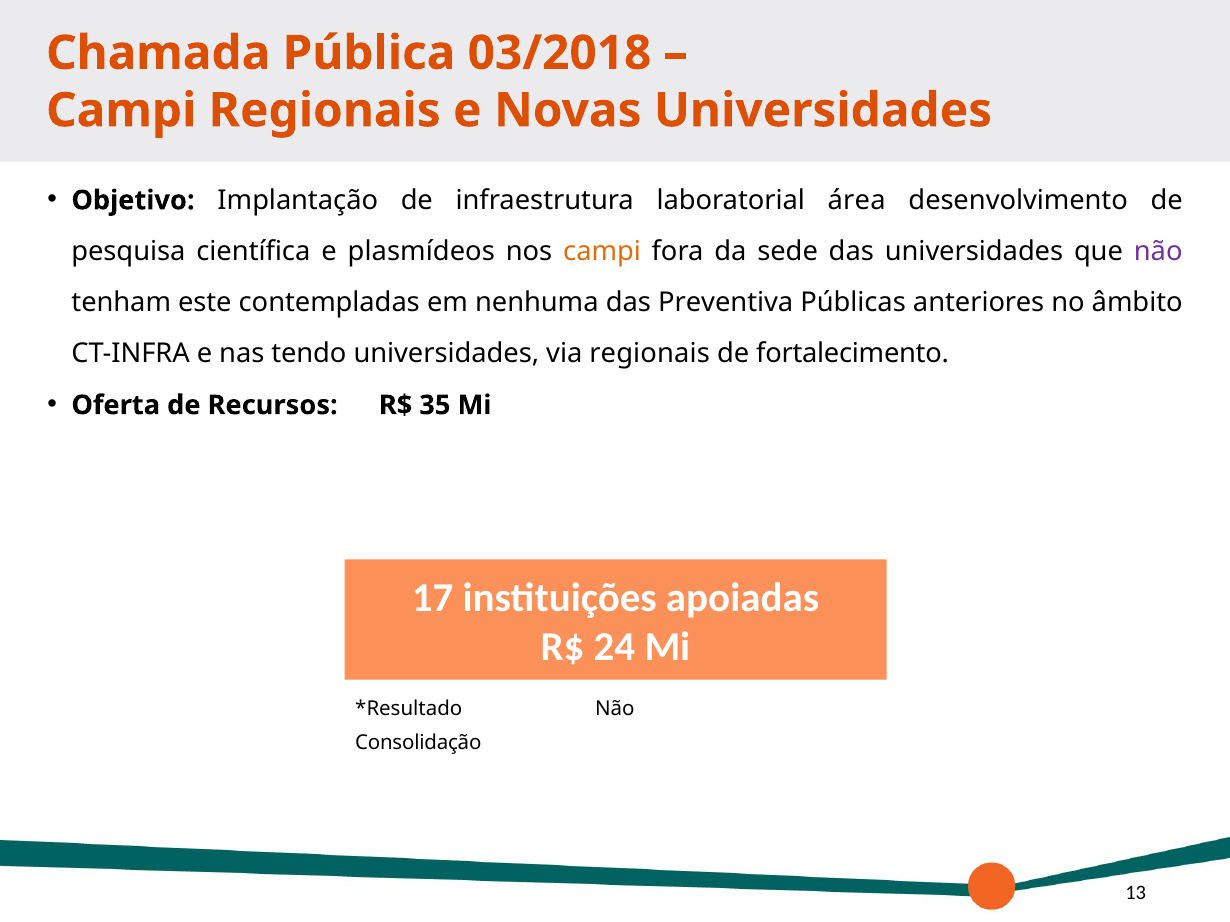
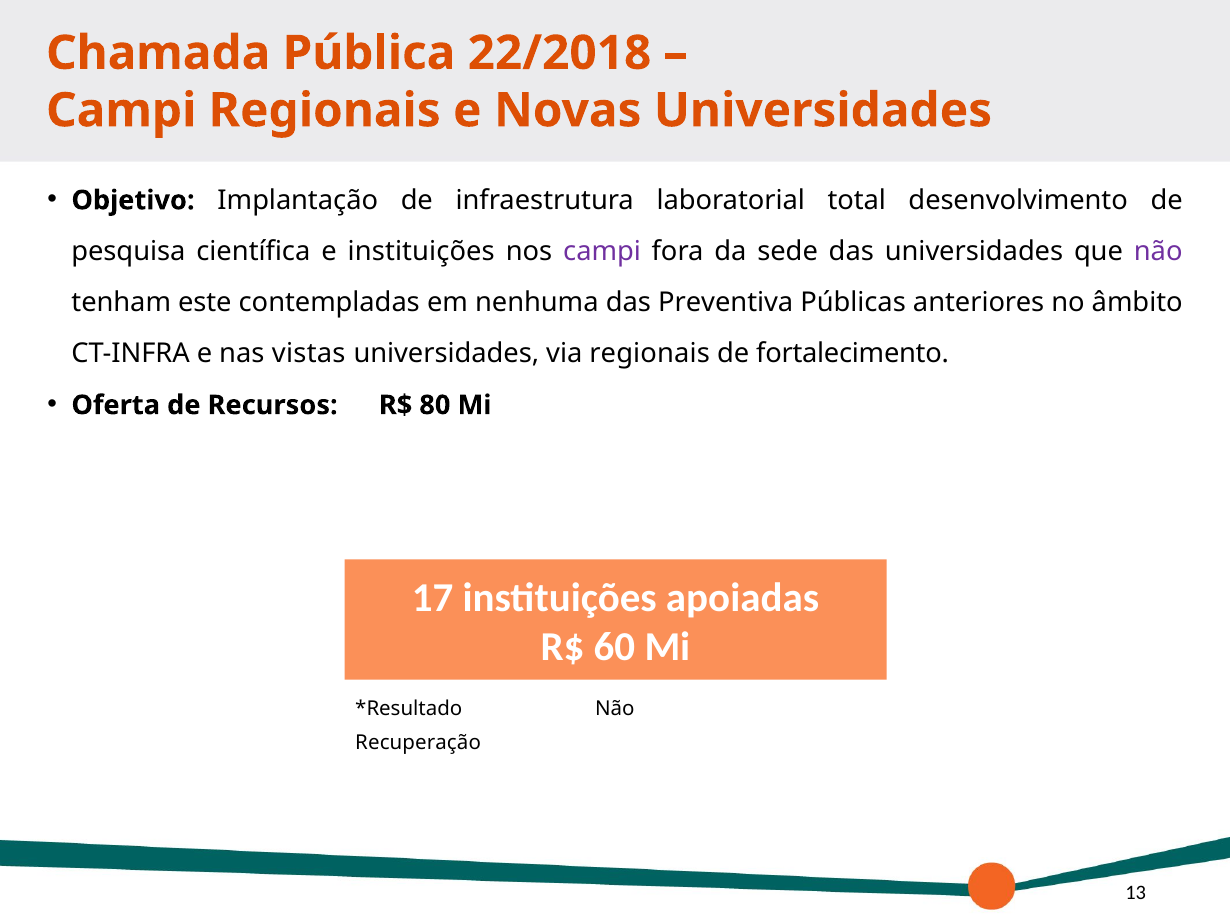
03/2018: 03/2018 -> 22/2018 (559, 53)
área: área -> total (857, 200)
e plasmídeos: plasmídeos -> instituições (421, 252)
campi colour: orange -> purple (602, 252)
tendo: tendo -> vistas (309, 354)
35: 35 -> 80 (435, 405)
24: 24 -> 60 (614, 647)
Consolidação: Consolidação -> Recuperação (418, 744)
